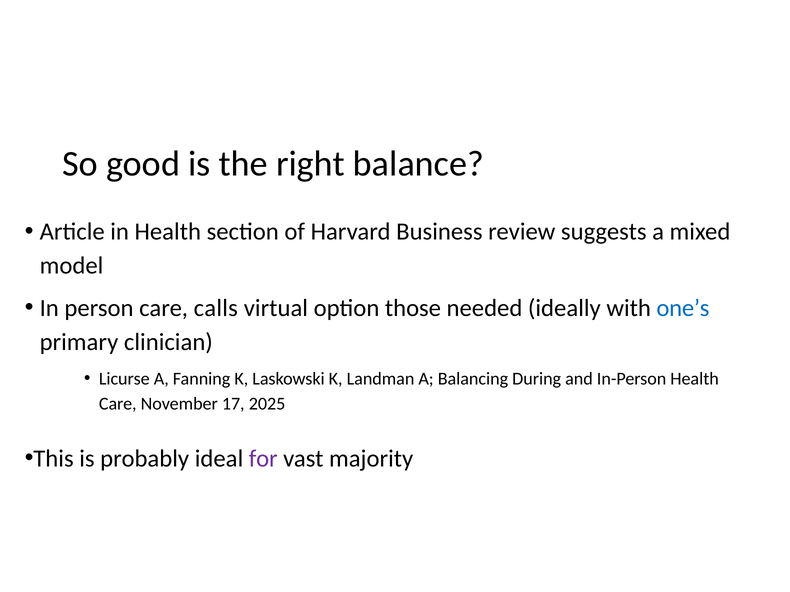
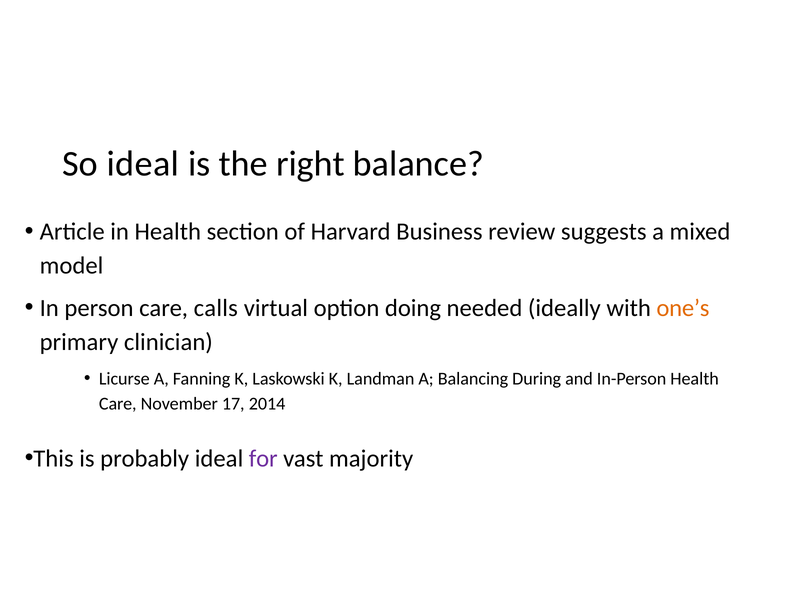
So good: good -> ideal (143, 164)
those: those -> doing (413, 308)
one’s colour: blue -> orange (683, 308)
2025: 2025 -> 2014 (267, 404)
